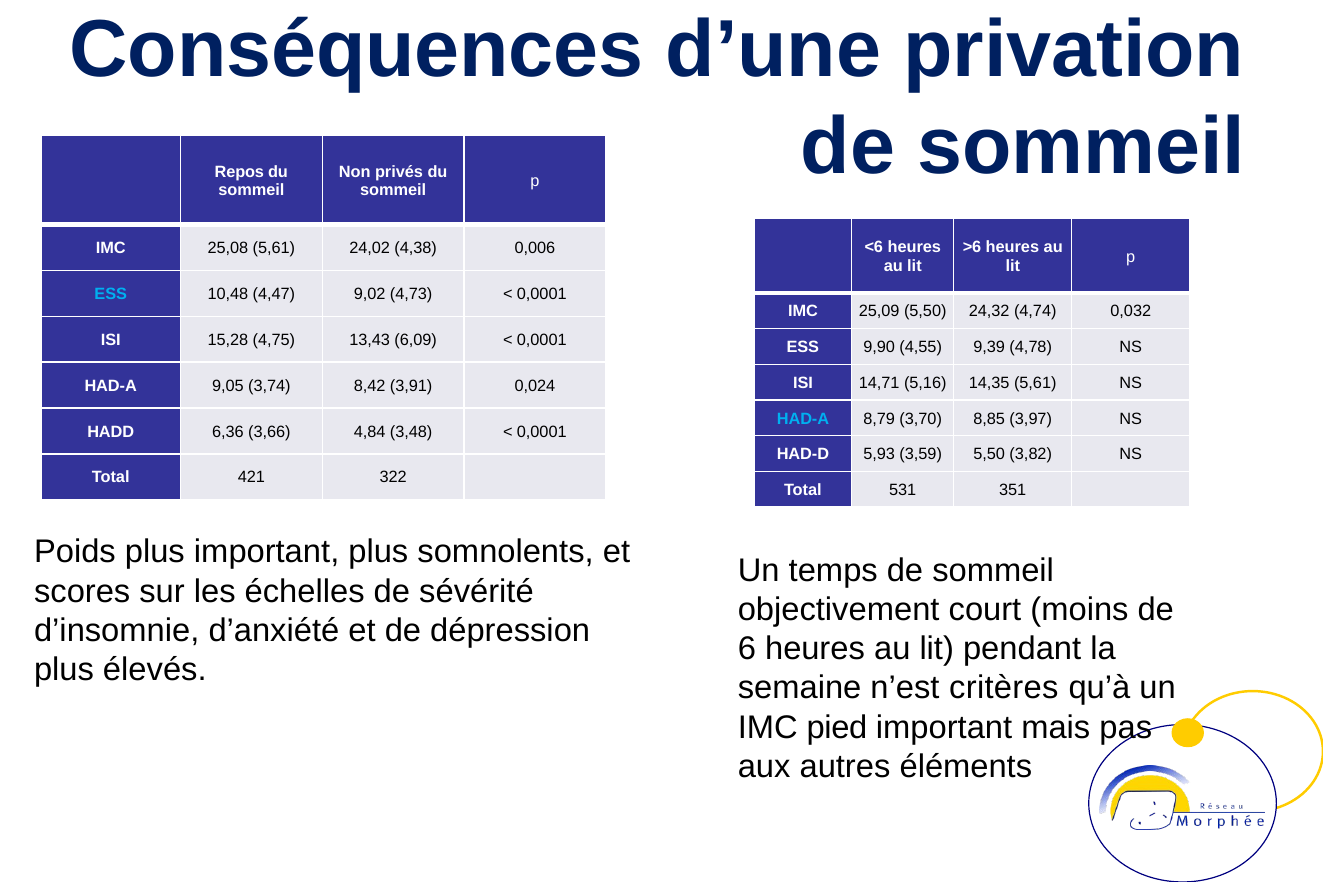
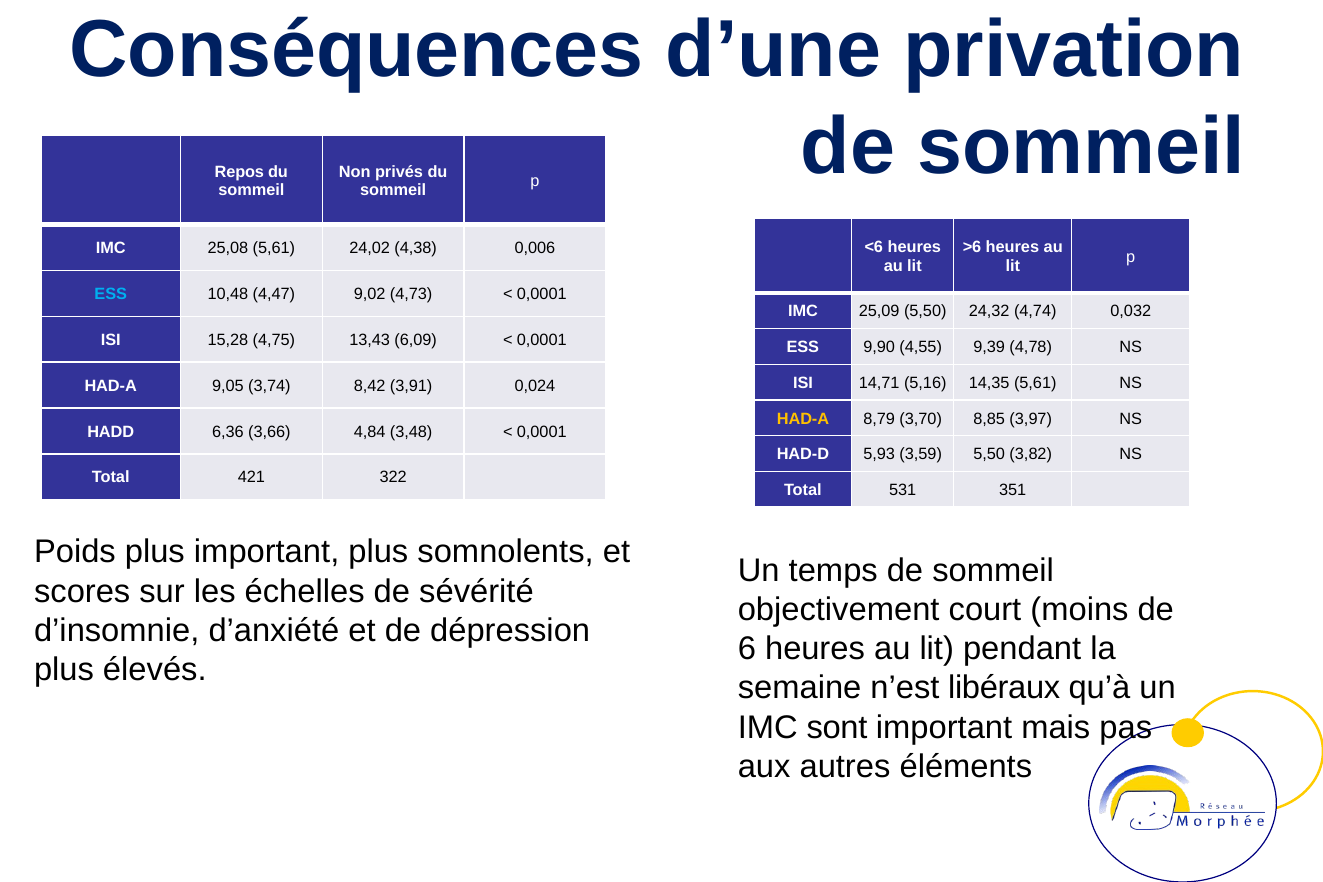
HAD-A colour: light blue -> yellow (803, 419)
critères: critères -> libéraux (1004, 688)
pied: pied -> sont (837, 727)
